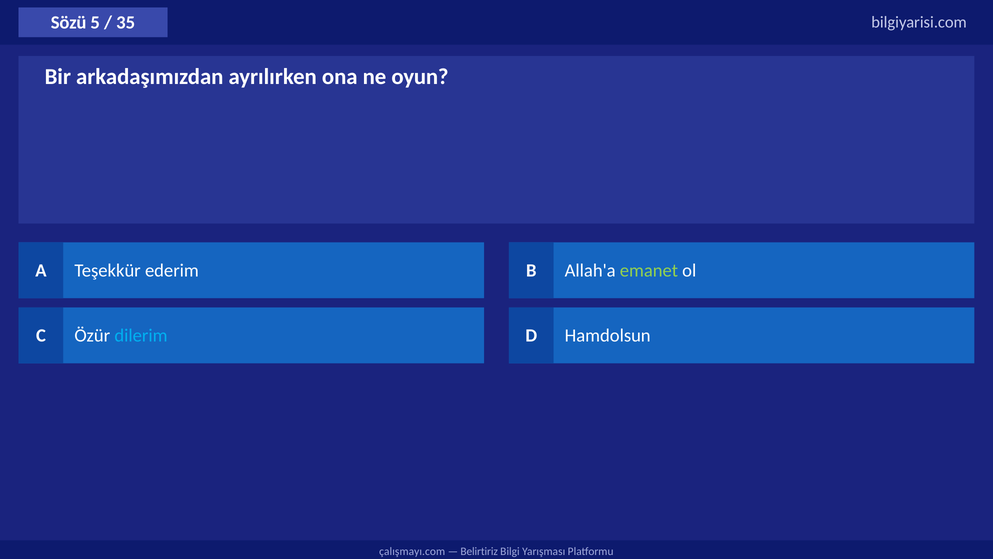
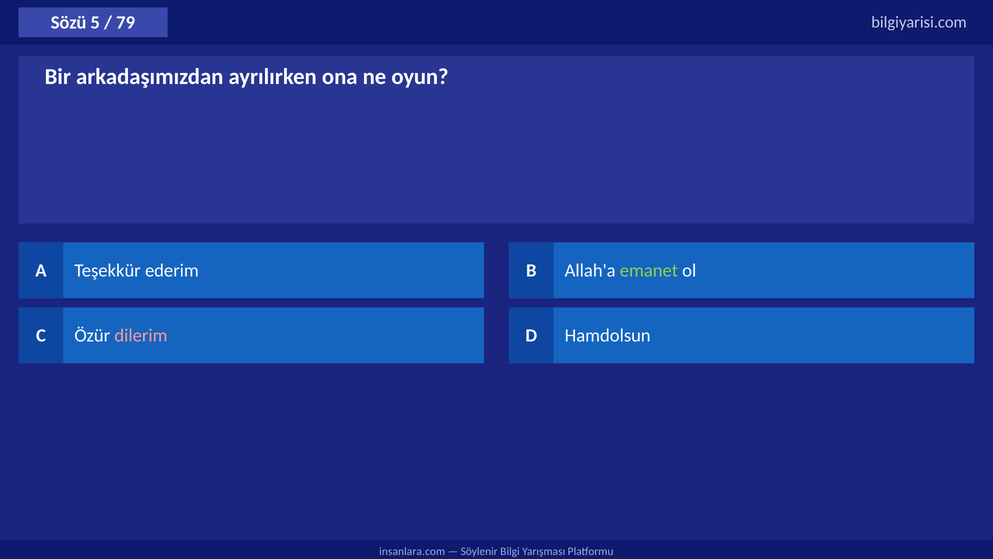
35: 35 -> 79 (126, 23)
dilerim colour: light blue -> pink (141, 335)
çalışmayı.com: çalışmayı.com -> insanlara.com (412, 551)
Belirtiriz: Belirtiriz -> Söylenir (479, 551)
